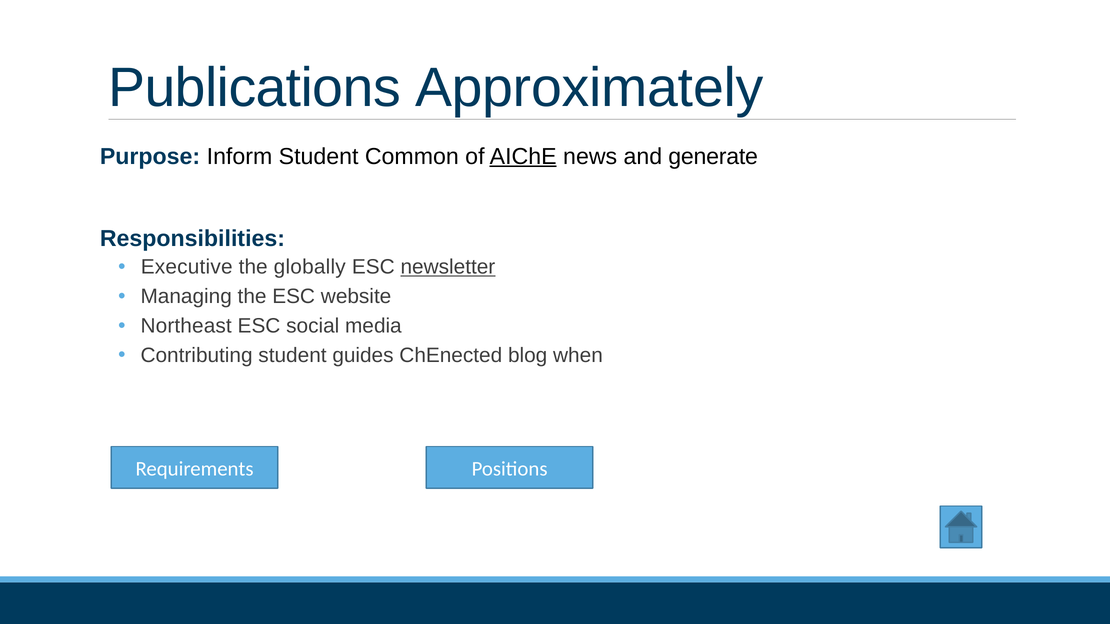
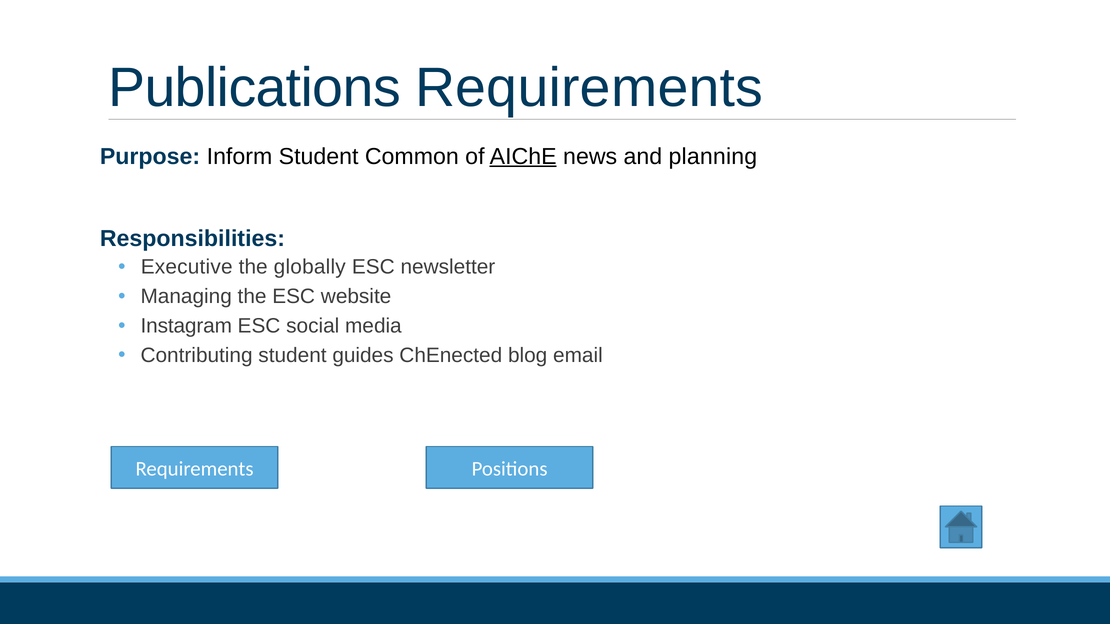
Publications Approximately: Approximately -> Requirements (589, 88)
generate: generate -> planning (713, 157)
newsletter underline: present -> none (448, 267)
Northeast: Northeast -> Instagram (186, 326)
when: when -> email (578, 356)
